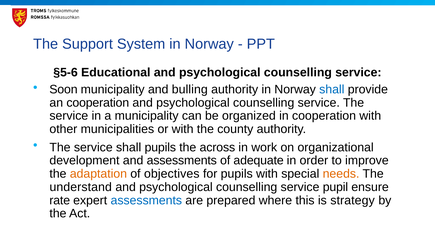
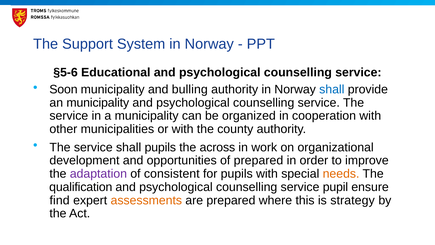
an cooperation: cooperation -> municipality (98, 103)
and assessments: assessments -> opportunities (182, 160)
of adequate: adequate -> prepared (258, 160)
adaptation colour: orange -> purple (98, 174)
objectives: objectives -> consistent (172, 174)
understand: understand -> qualification (81, 187)
rate: rate -> find (60, 200)
assessments colour: blue -> orange (146, 200)
